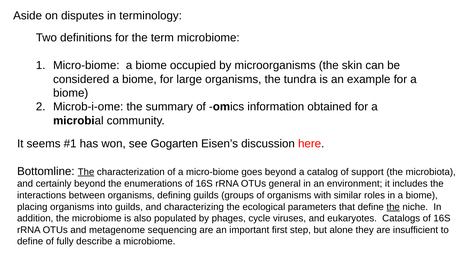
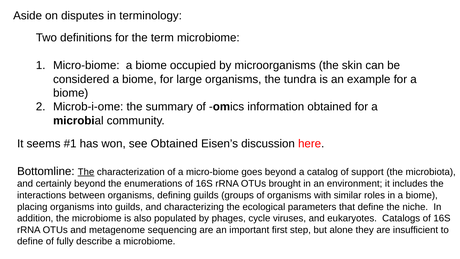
see Gogarten: Gogarten -> Obtained (174, 144)
general: general -> brought (285, 184)
the underline: present -> none (393, 207)
